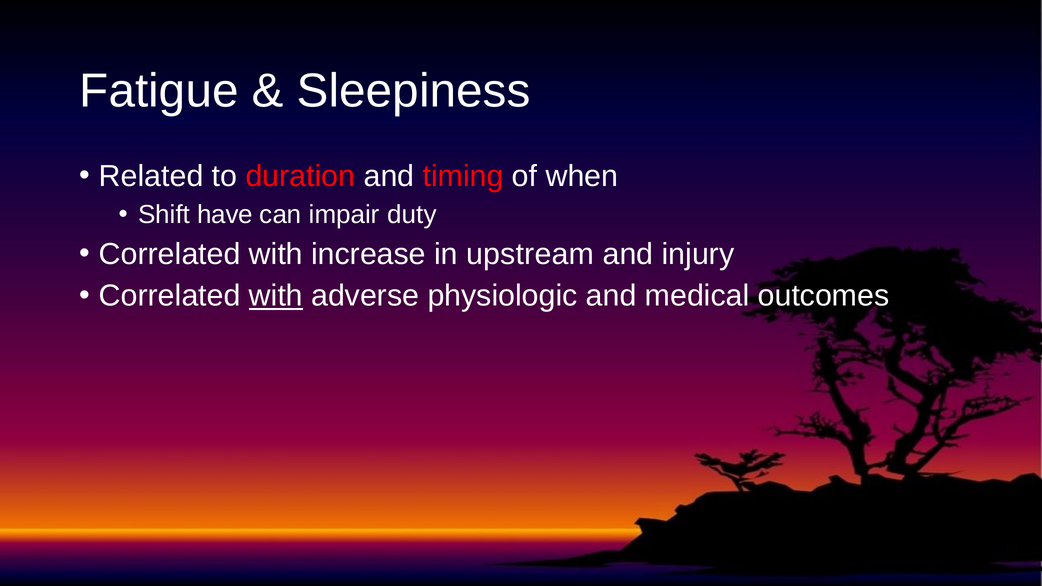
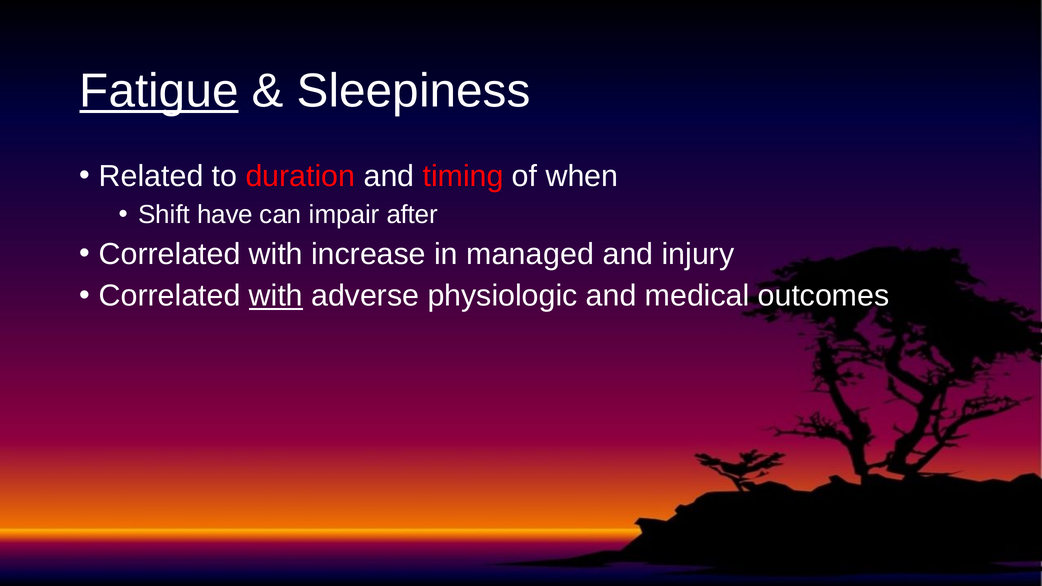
Fatigue underline: none -> present (159, 91)
duty: duty -> after (412, 214)
upstream: upstream -> managed (530, 254)
